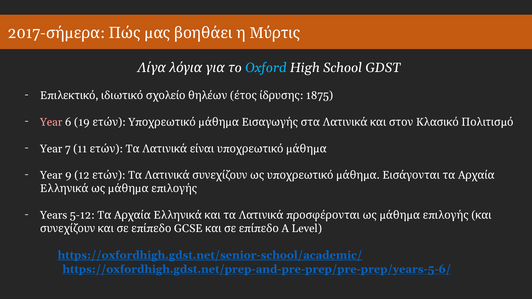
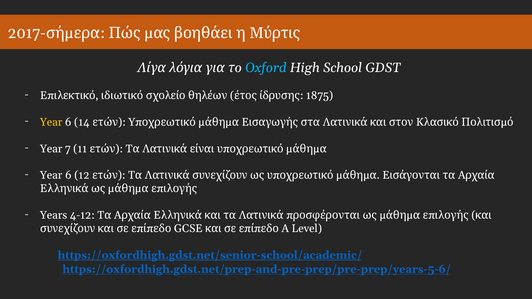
Year colour: pink -> yellow (51, 122)
19: 19 -> 14 (82, 122)
9: 9 -> 6 (68, 175)
5-12: 5-12 -> 4-12 (82, 215)
